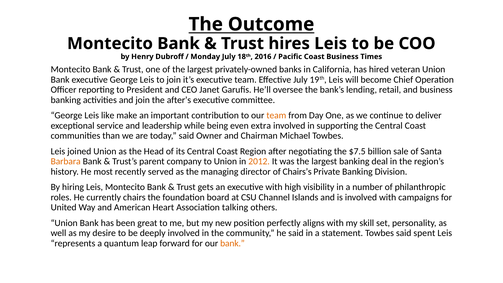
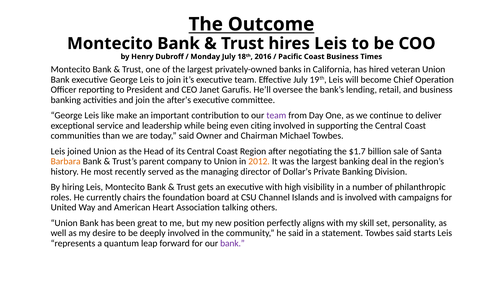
team colour: orange -> purple (276, 115)
extra: extra -> citing (261, 126)
$7.5: $7.5 -> $1.7 (357, 151)
Chairs’s: Chairs’s -> Dollar’s (297, 172)
spent: spent -> starts (424, 233)
bank colour: orange -> purple (232, 243)
